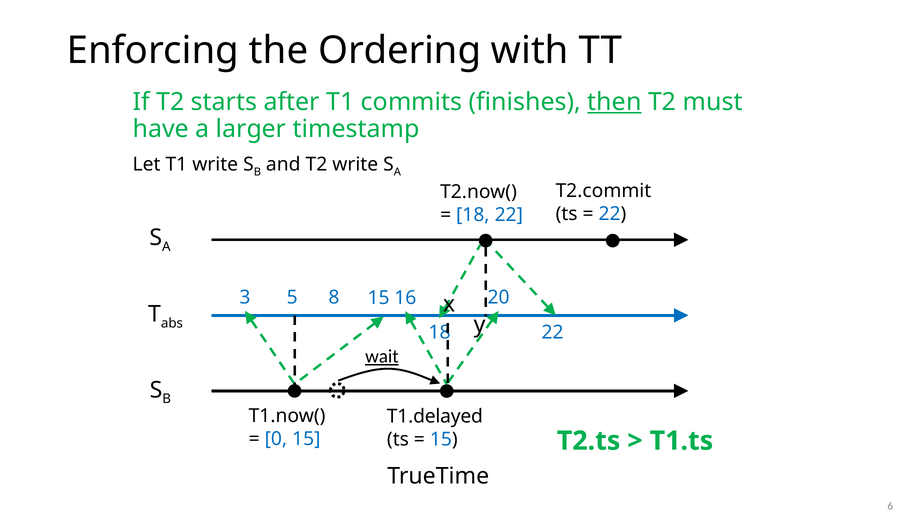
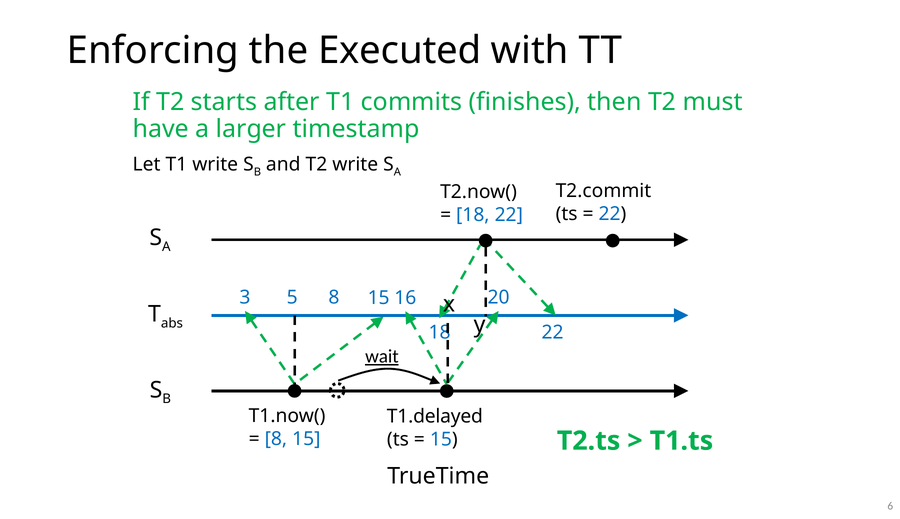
Ordering: Ordering -> Executed (400, 51)
then underline: present -> none (614, 102)
0: 0 -> 8 (276, 439)
